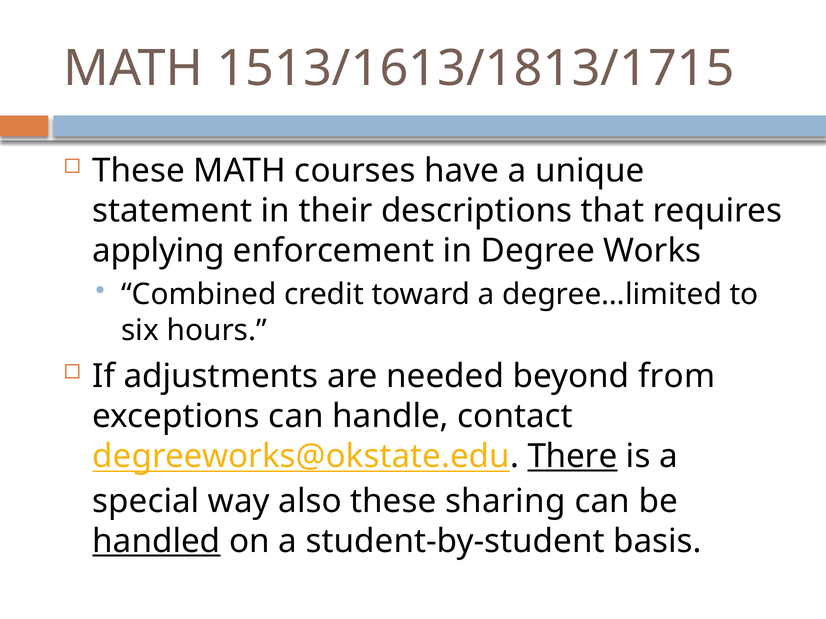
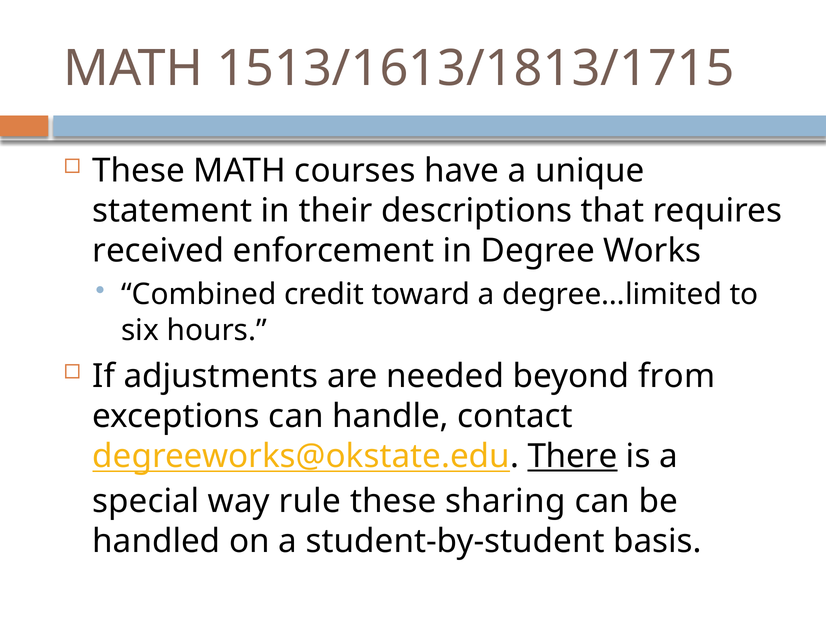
applying: applying -> received (158, 251)
also: also -> rule (310, 502)
handled underline: present -> none (156, 542)
